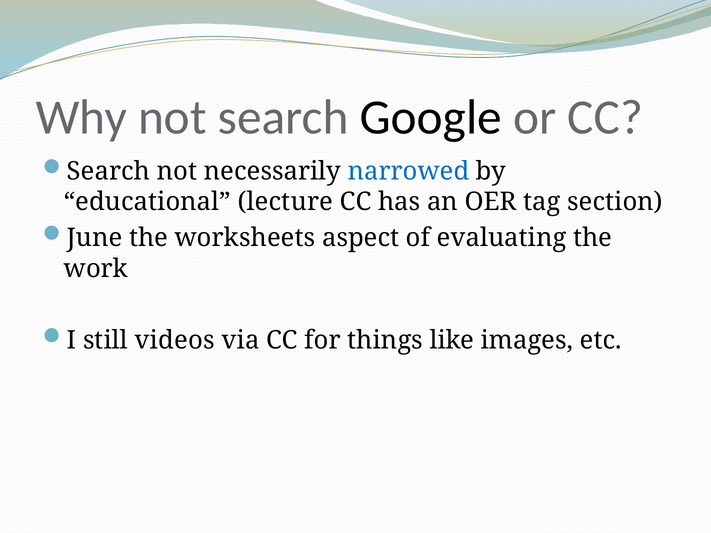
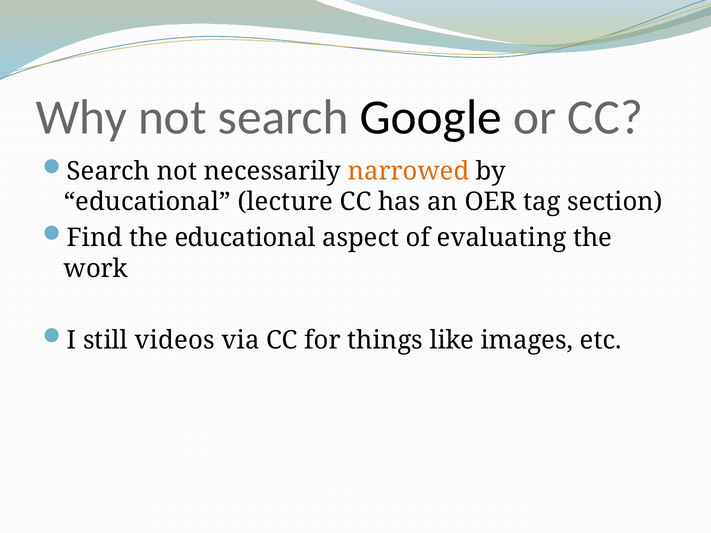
narrowed colour: blue -> orange (409, 171)
June: June -> Find (95, 238)
the worksheets: worksheets -> educational (245, 238)
